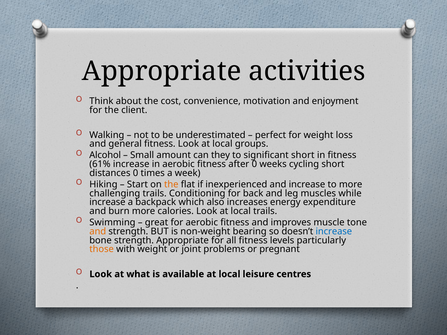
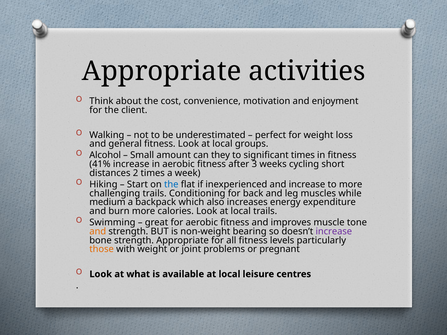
significant short: short -> times (303, 155)
61%: 61% -> 41% (100, 164)
after 0: 0 -> 3 (254, 164)
distances 0: 0 -> 2 (136, 173)
the colour: orange -> blue (171, 184)
increase: increase -> medium (107, 202)
increase colour: blue -> purple (334, 232)
